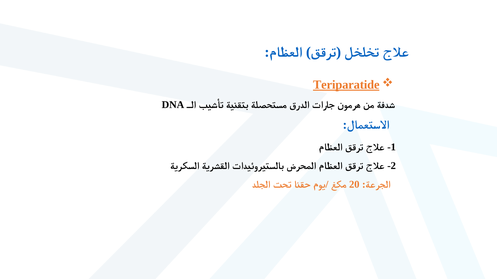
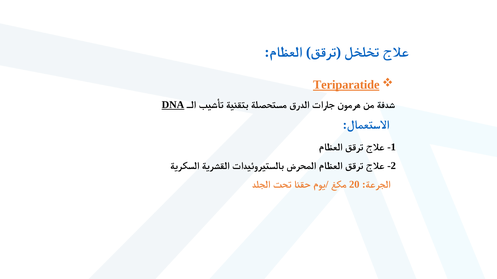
DNA underline: none -> present (173, 105)
